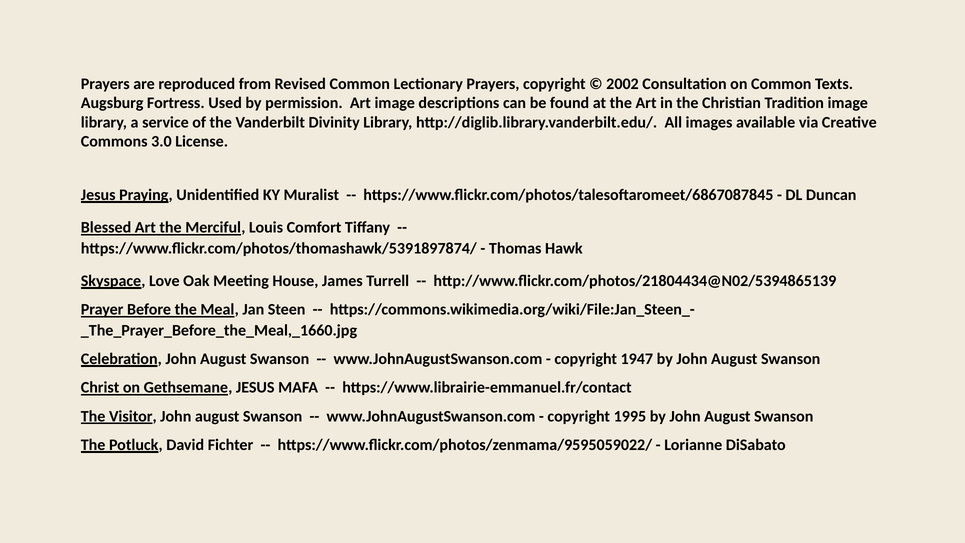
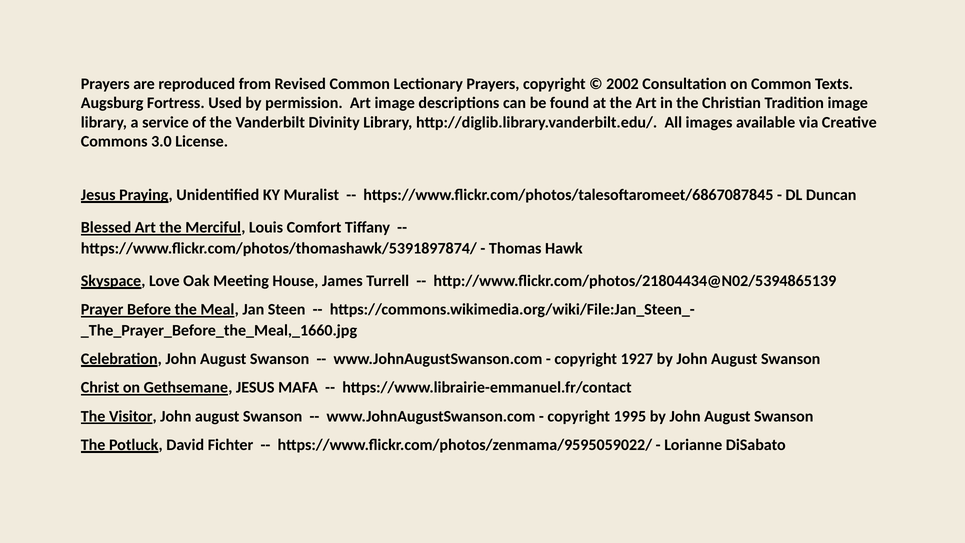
1947: 1947 -> 1927 (637, 359)
